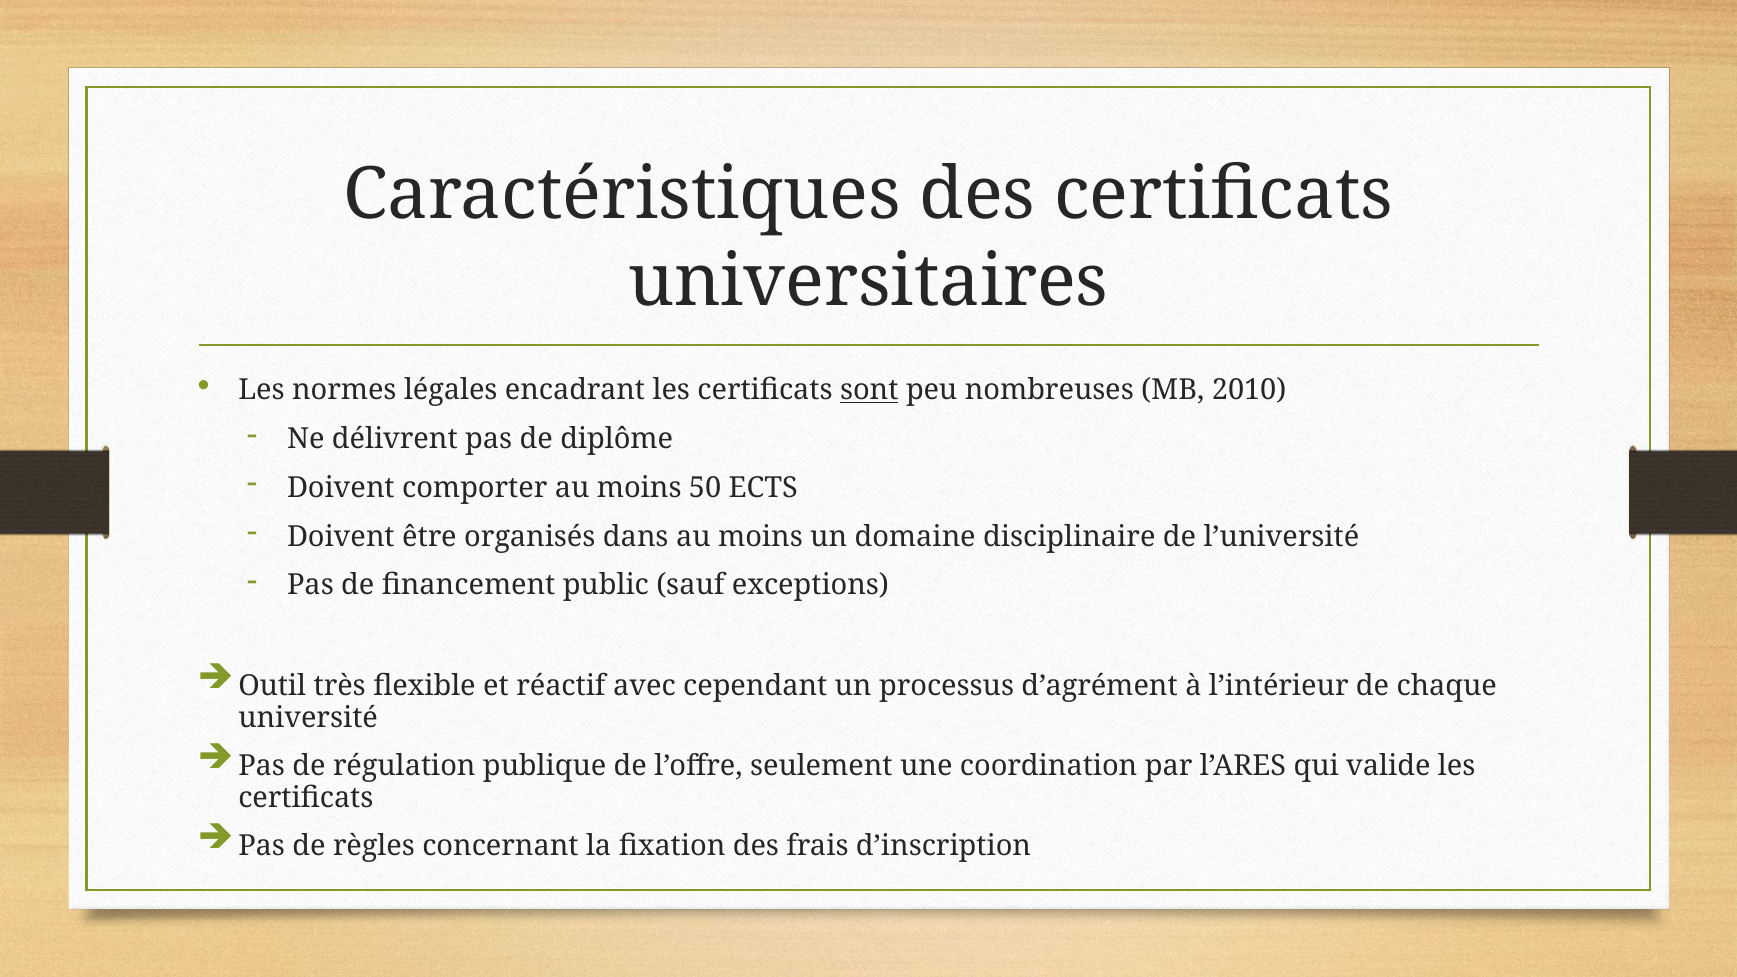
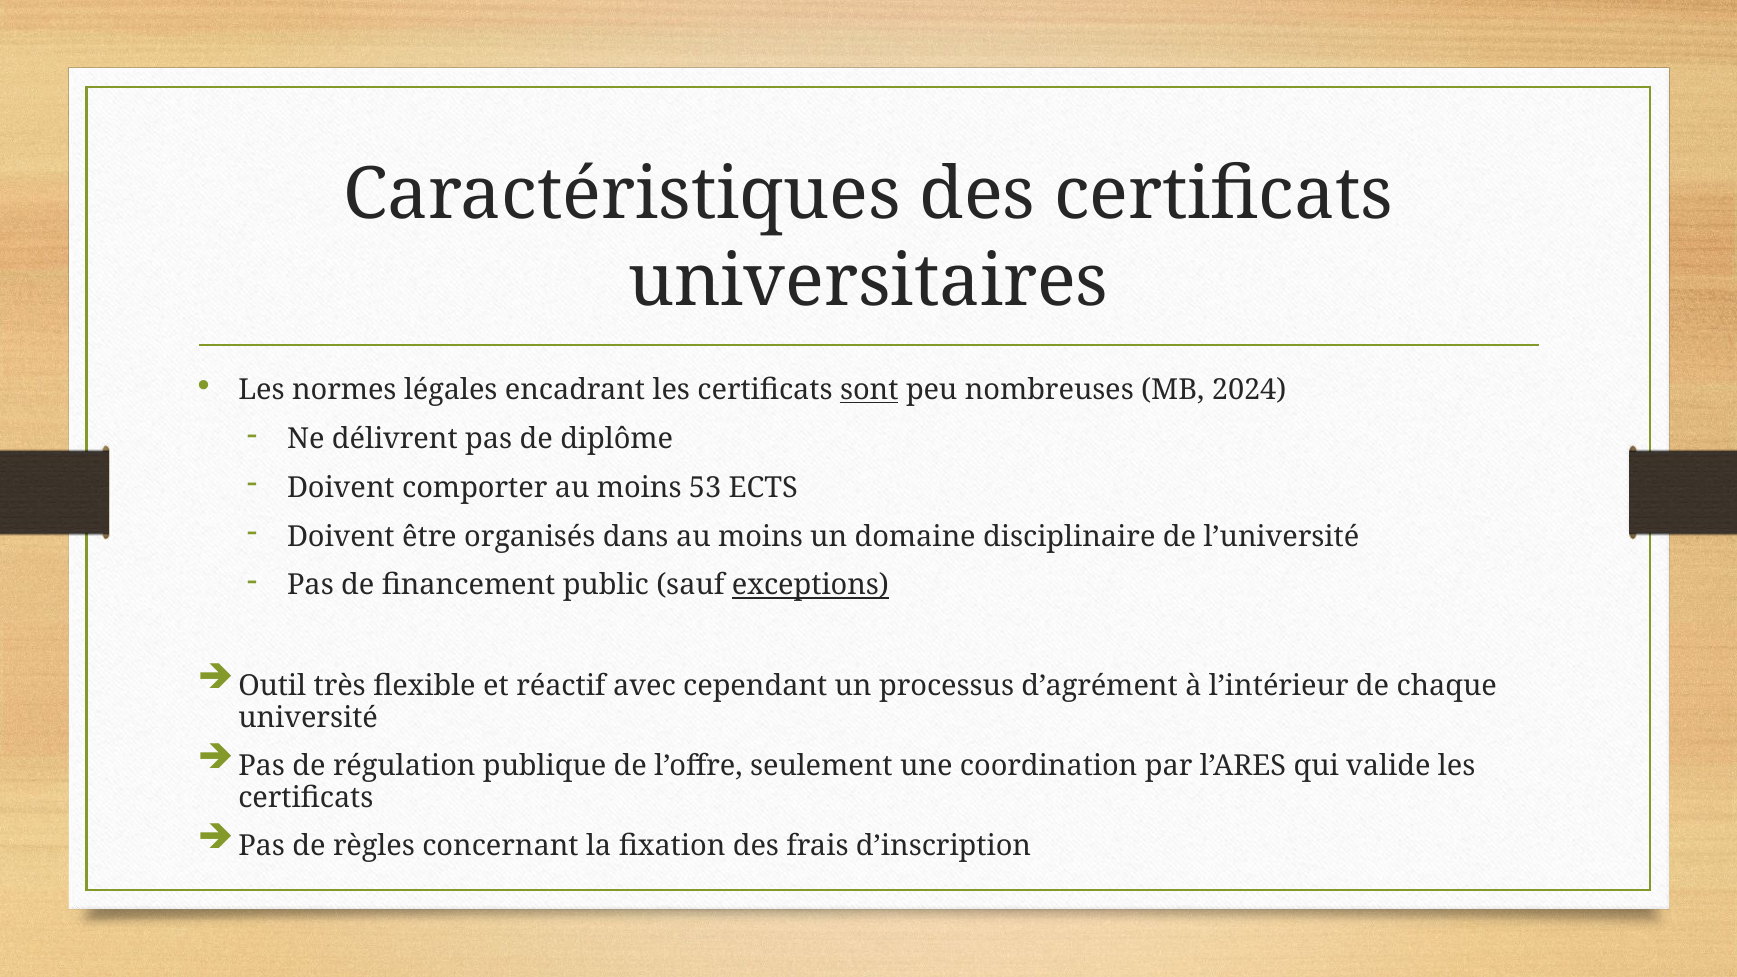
2010: 2010 -> 2024 (1249, 390)
50: 50 -> 53 (705, 488)
exceptions underline: none -> present (810, 585)
